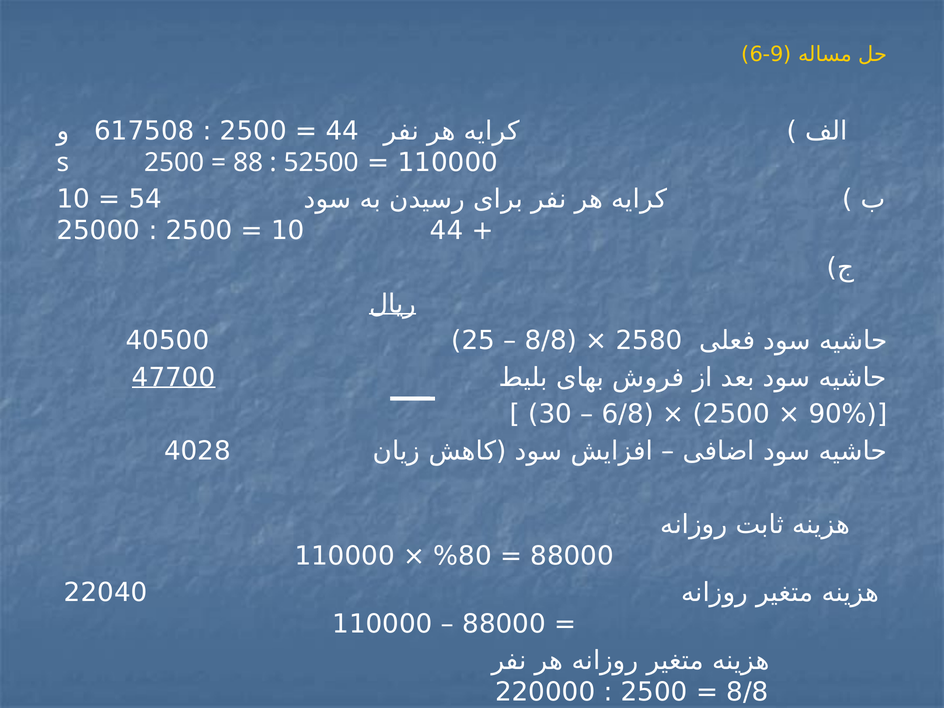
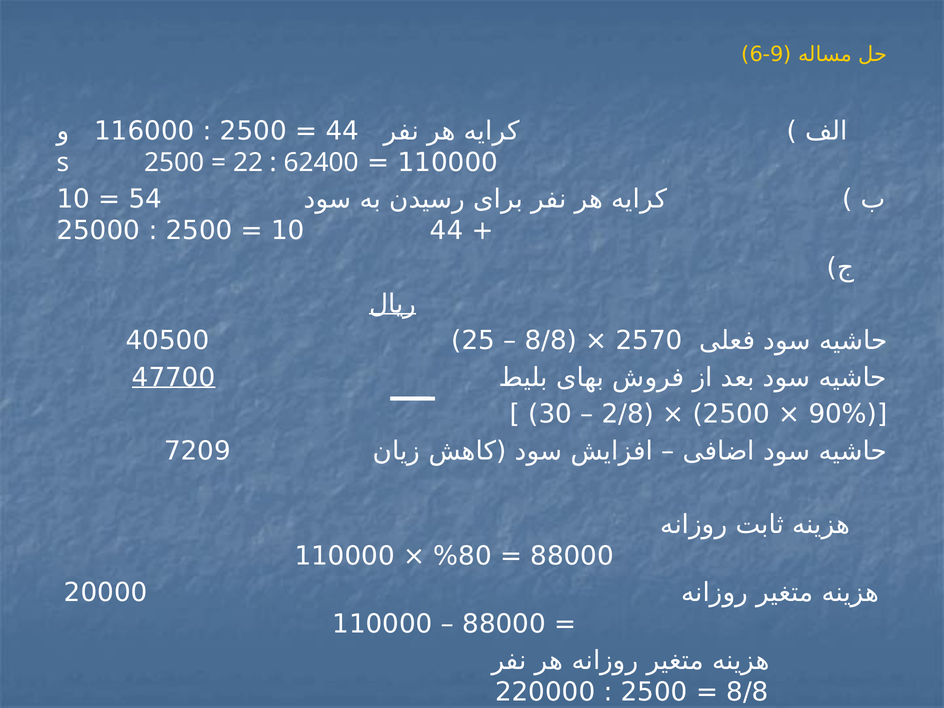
617508: 617508 -> 116000 (144, 131)
88: 88 -> 22 (248, 162)
52500: 52500 -> 62400 (321, 162)
2580: 2580 -> 2570 (649, 341)
6/8: 6/8 -> 2/8 (623, 414)
4028: 4028 -> 7209 (197, 451)
22040: 22040 -> 20000 (106, 593)
